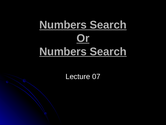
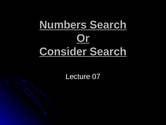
Numbers: Numbers -> Consider (63, 51)
